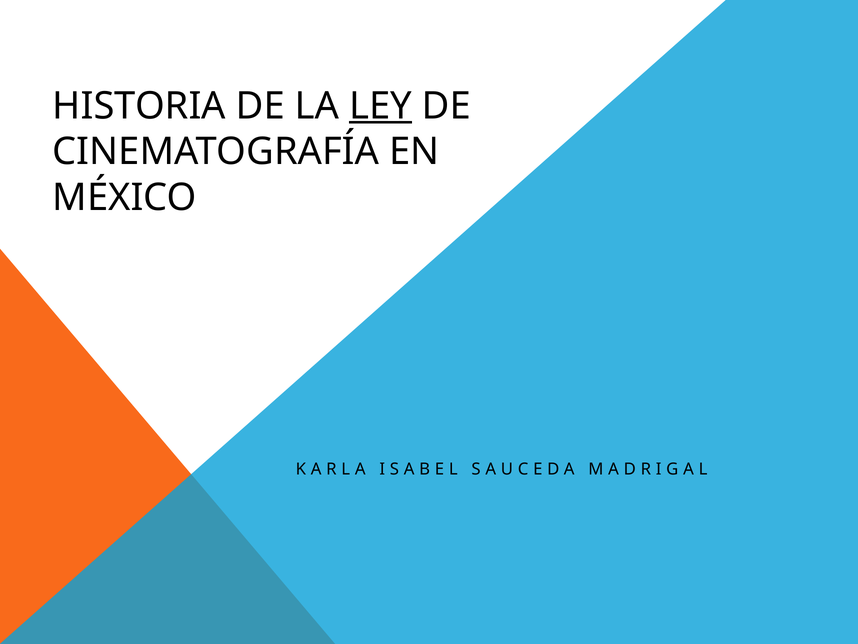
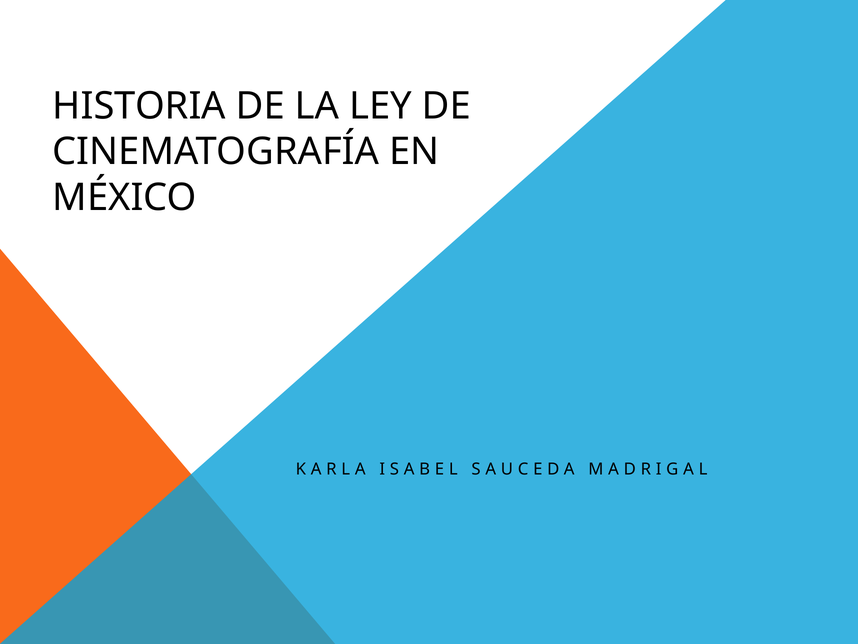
LEY underline: present -> none (380, 106)
